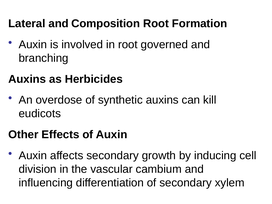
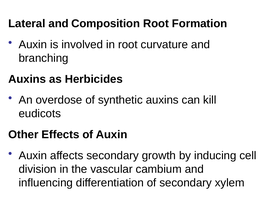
governed: governed -> curvature (164, 45)
